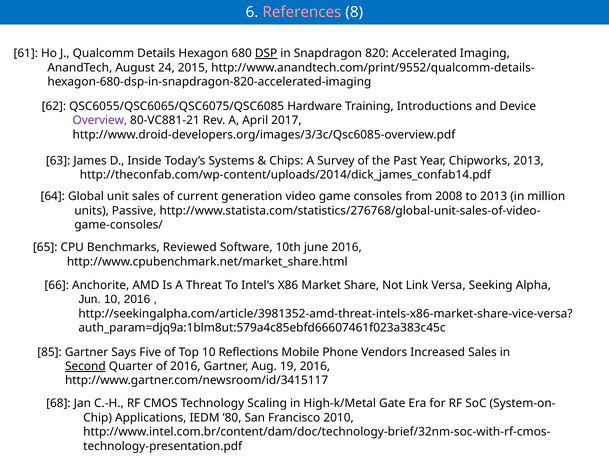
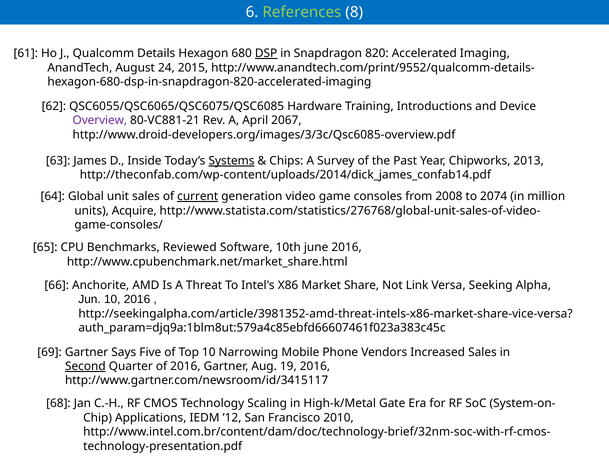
References colour: pink -> light green (302, 12)
2017: 2017 -> 2067 (286, 120)
Systems underline: none -> present (232, 161)
current underline: none -> present (198, 196)
to 2013: 2013 -> 2074 (494, 196)
Passive: Passive -> Acquire (134, 210)
85: 85 -> 69 (50, 352)
Reflections: Reflections -> Narrowing (248, 352)
’80: ’80 -> ’12 (232, 417)
